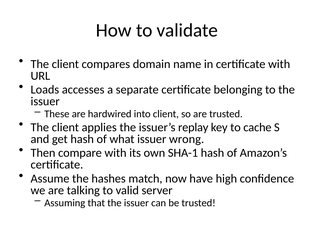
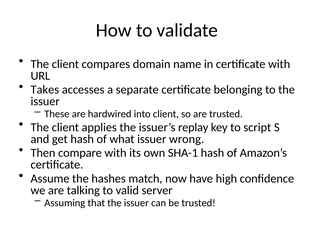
Loads: Loads -> Takes (45, 90)
cache: cache -> script (257, 128)
